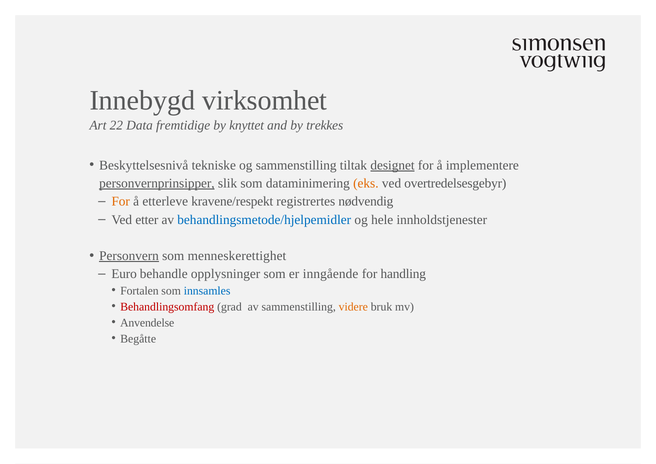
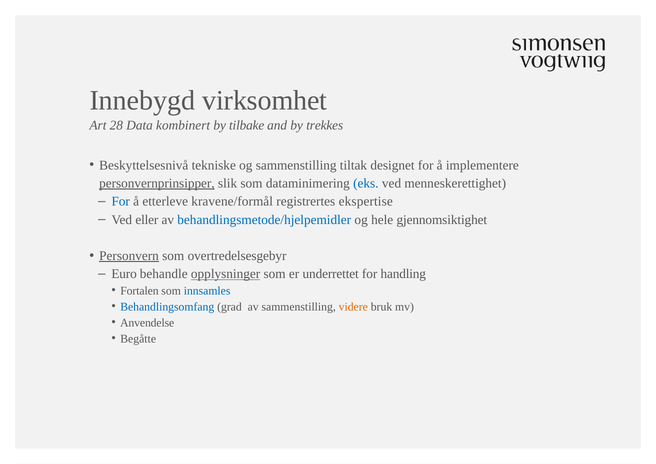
22: 22 -> 28 (116, 125)
fremtidige: fremtidige -> kombinert (183, 125)
knyttet: knyttet -> tilbake (247, 125)
designet underline: present -> none (392, 165)
eks colour: orange -> blue (366, 183)
overtredelsesgebyr: overtredelsesgebyr -> menneskerettighet (455, 183)
For colour: orange -> blue (121, 201)
kravene/respekt: kravene/respekt -> kravene/formål (232, 201)
nødvendig: nødvendig -> ekspertise (366, 201)
etter: etter -> eller (147, 220)
innholdstjenester: innholdstjenester -> gjennomsiktighet (442, 220)
menneskerettighet: menneskerettighet -> overtredelsesgebyr (237, 256)
opplysninger underline: none -> present (226, 274)
inngående: inngående -> underrettet (331, 274)
Behandlingsomfang colour: red -> blue (167, 307)
